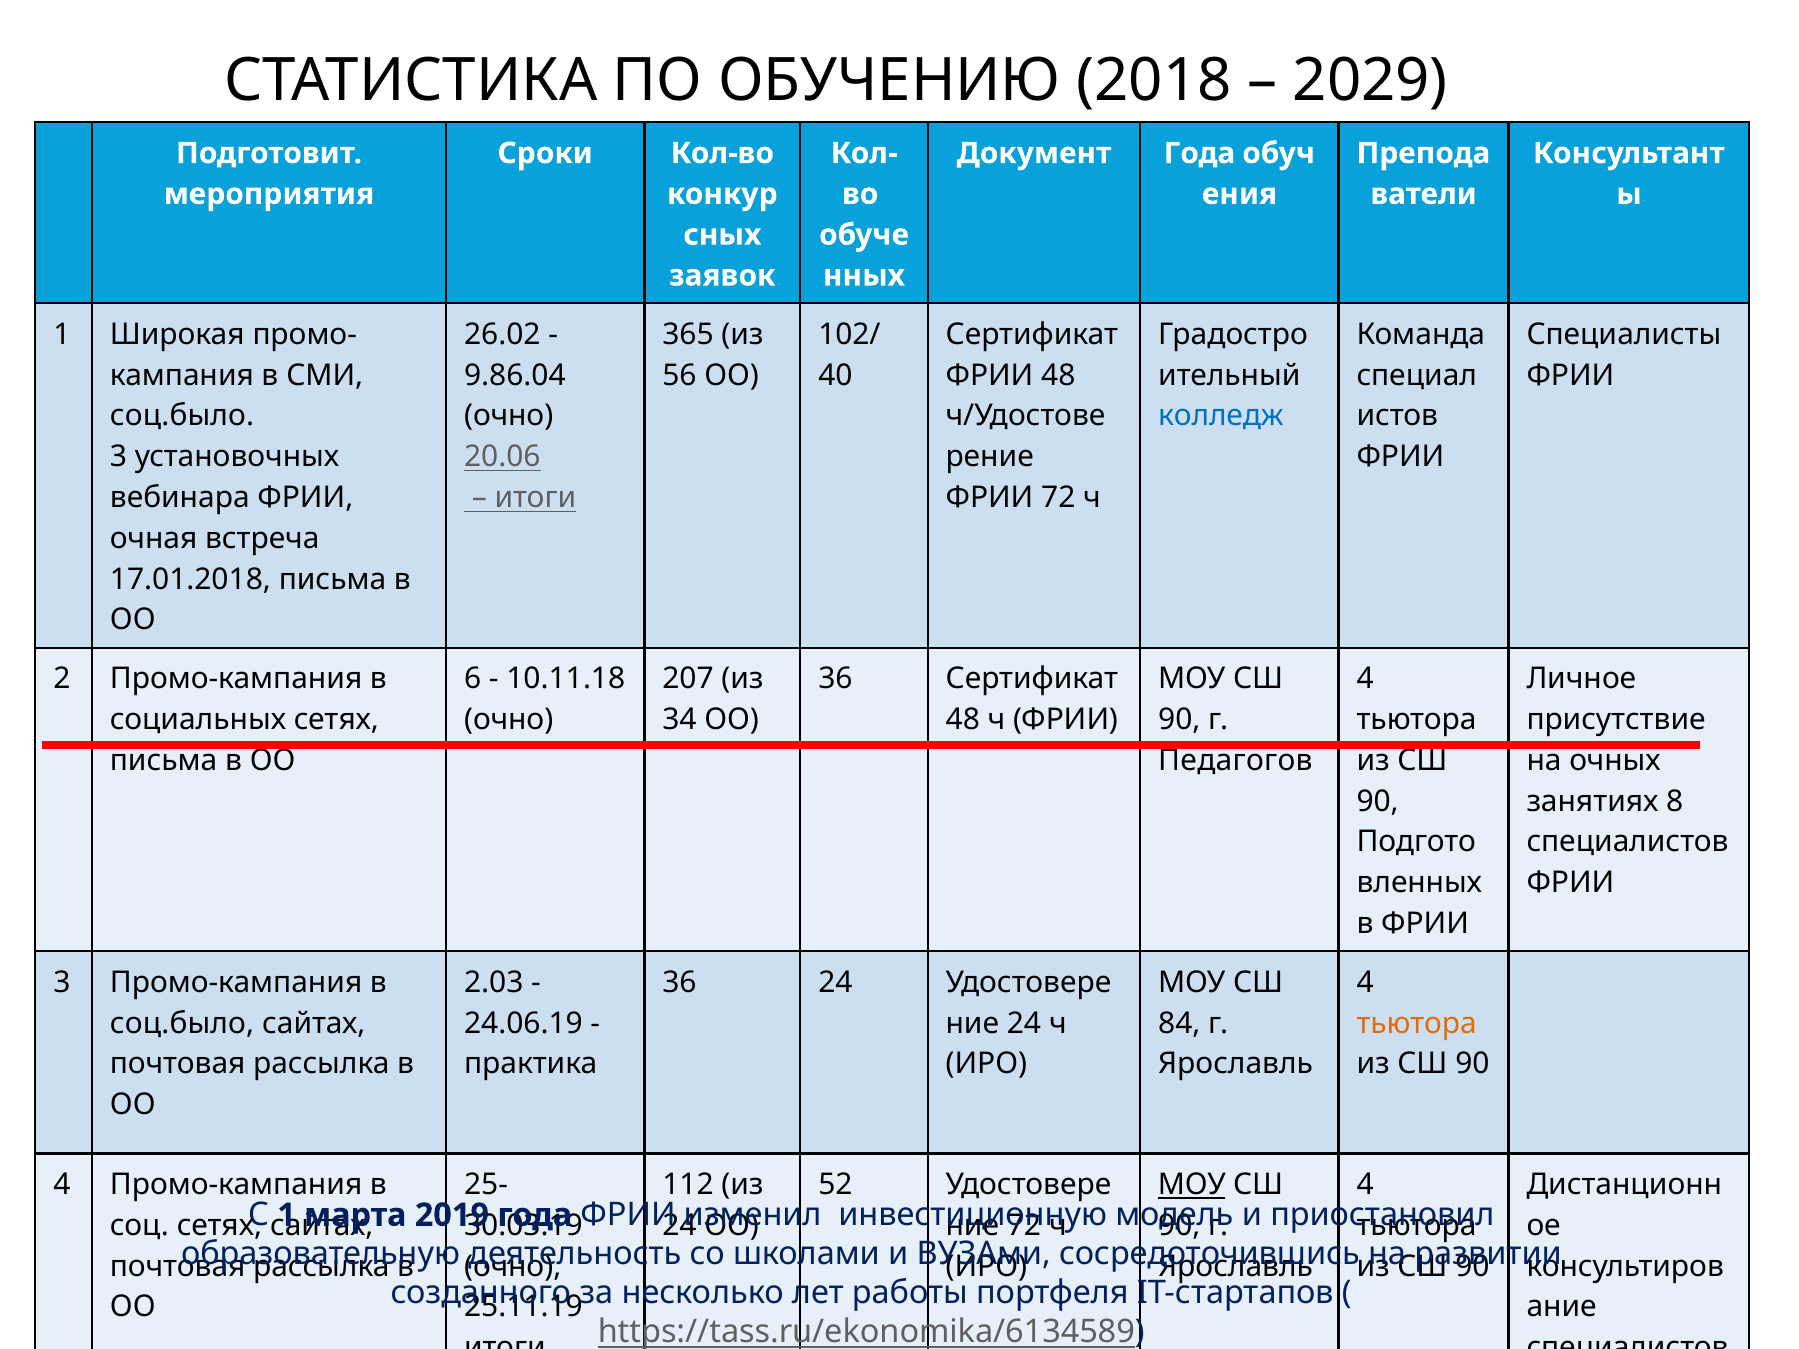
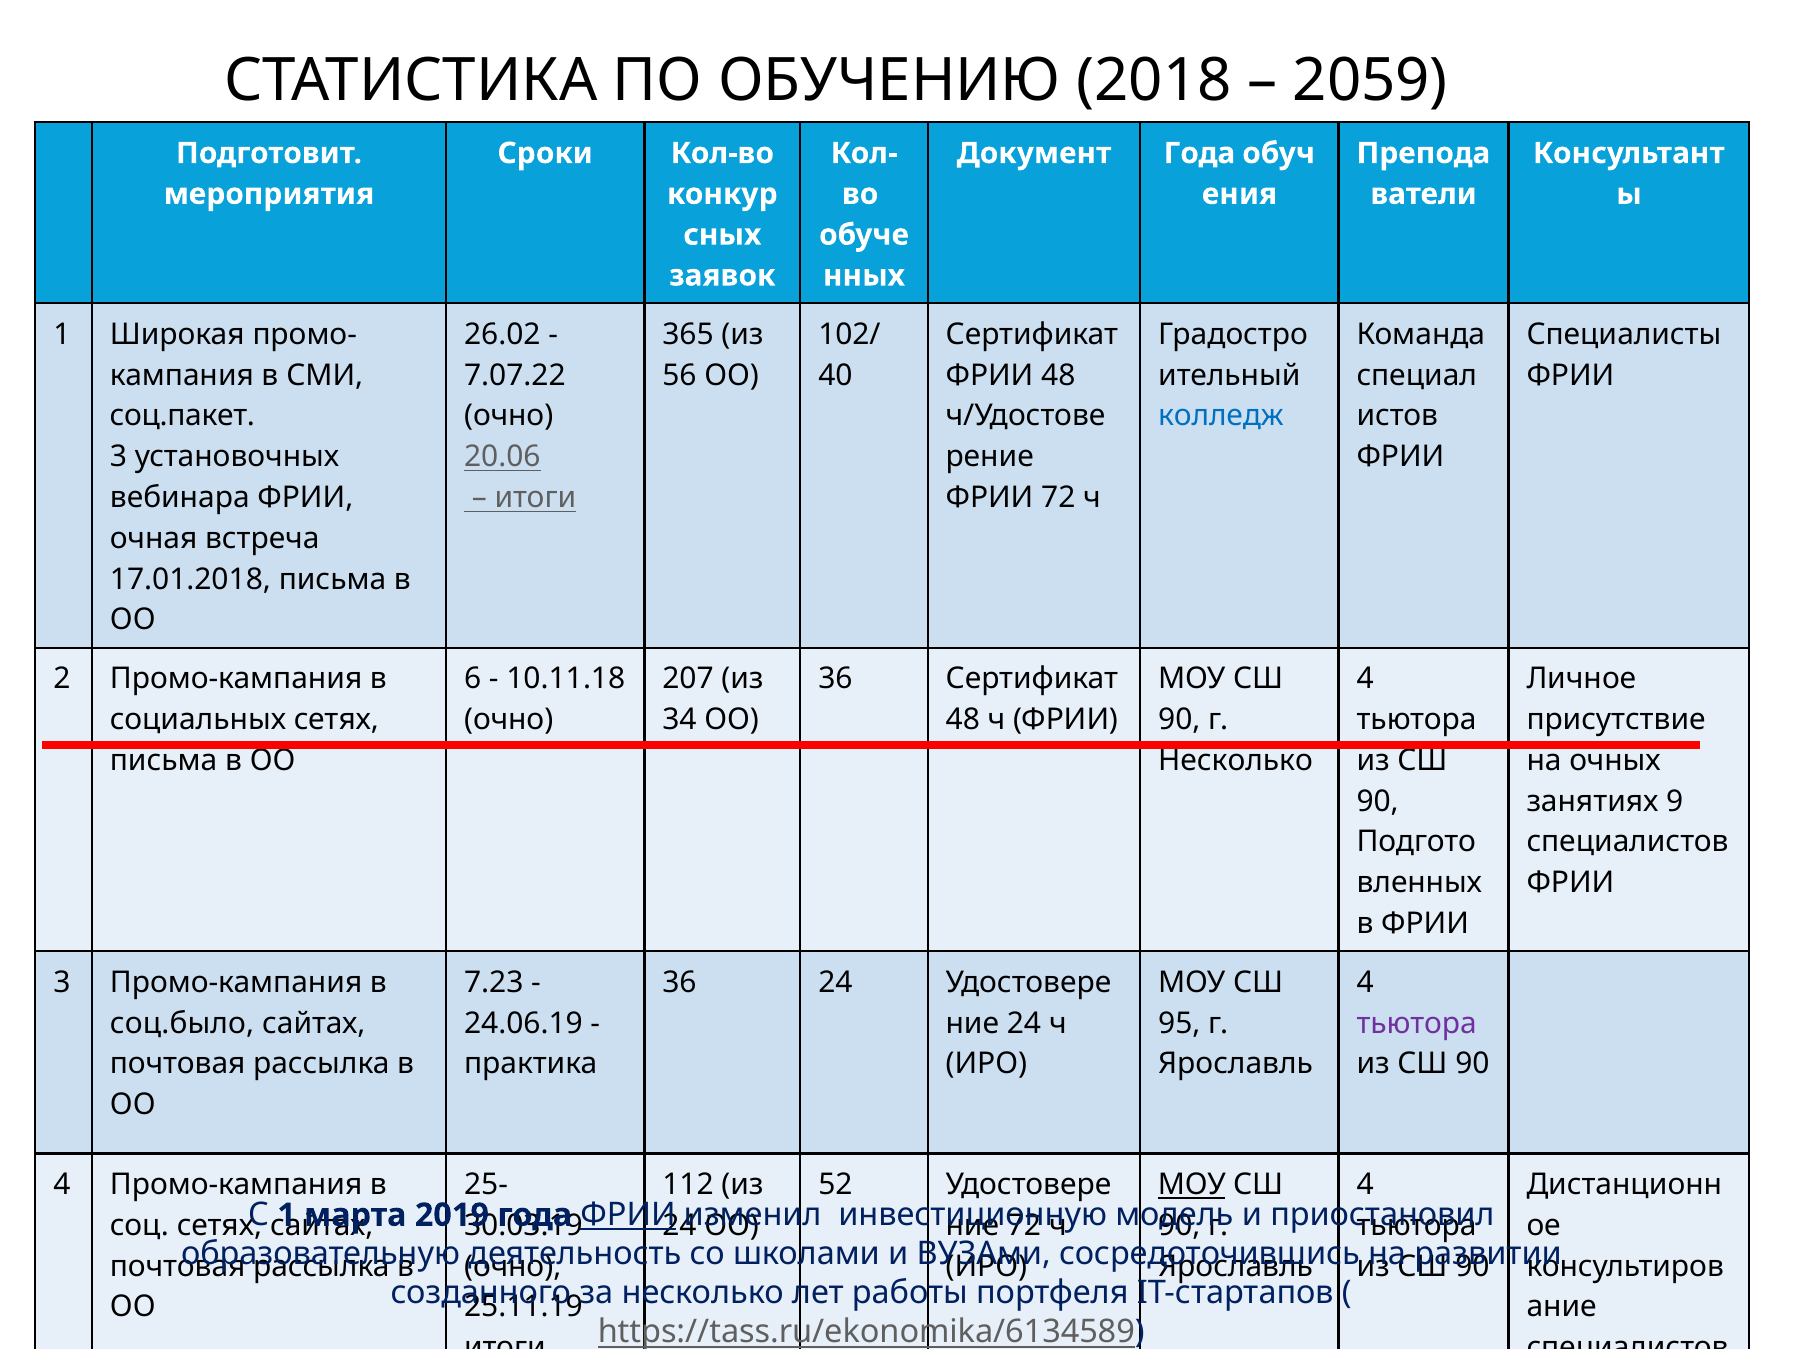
2029: 2029 -> 2059 (1370, 81)
9.86.04: 9.86.04 -> 7.07.22 (515, 375)
соц.было: соц.было -> соц.пакет (182, 416)
Педагогов: Педагогов -> Несколько (1236, 761)
8: 8 -> 9 (1675, 801)
2.03: 2.03 -> 7.23 (494, 983)
84: 84 -> 95 (1179, 1023)
тьютора colour: orange -> purple (1417, 1023)
ФРИИ underline: none -> present (628, 1215)
